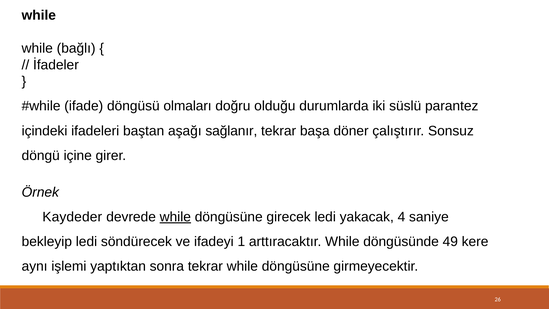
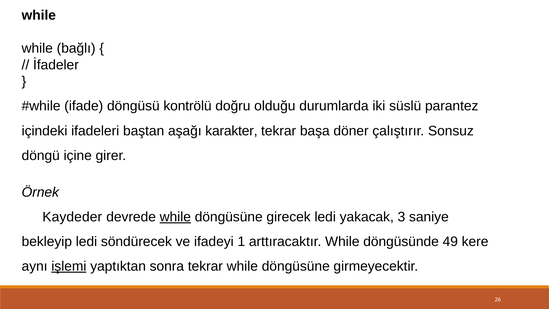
olmaları: olmaları -> kontrölü (188, 106)
sağlanır: sağlanır -> karakter (231, 131)
4: 4 -> 3 (401, 217)
işlemi underline: none -> present (69, 266)
